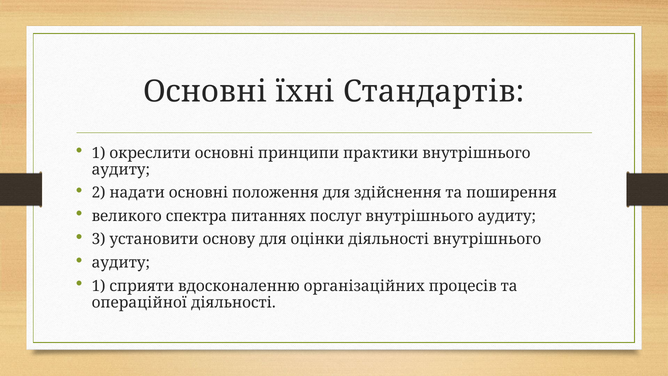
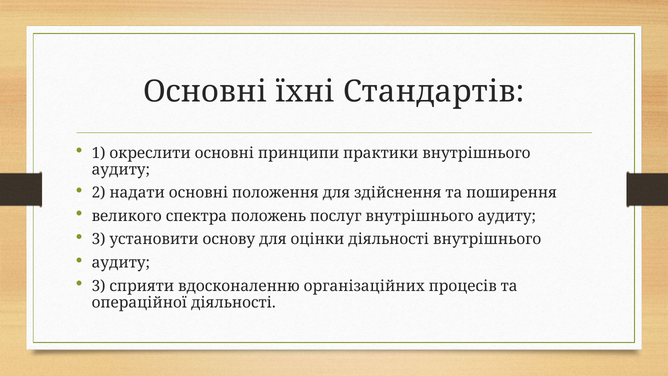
питаннях: питаннях -> положень (269, 216)
1: 1 -> 3 (99, 286)
